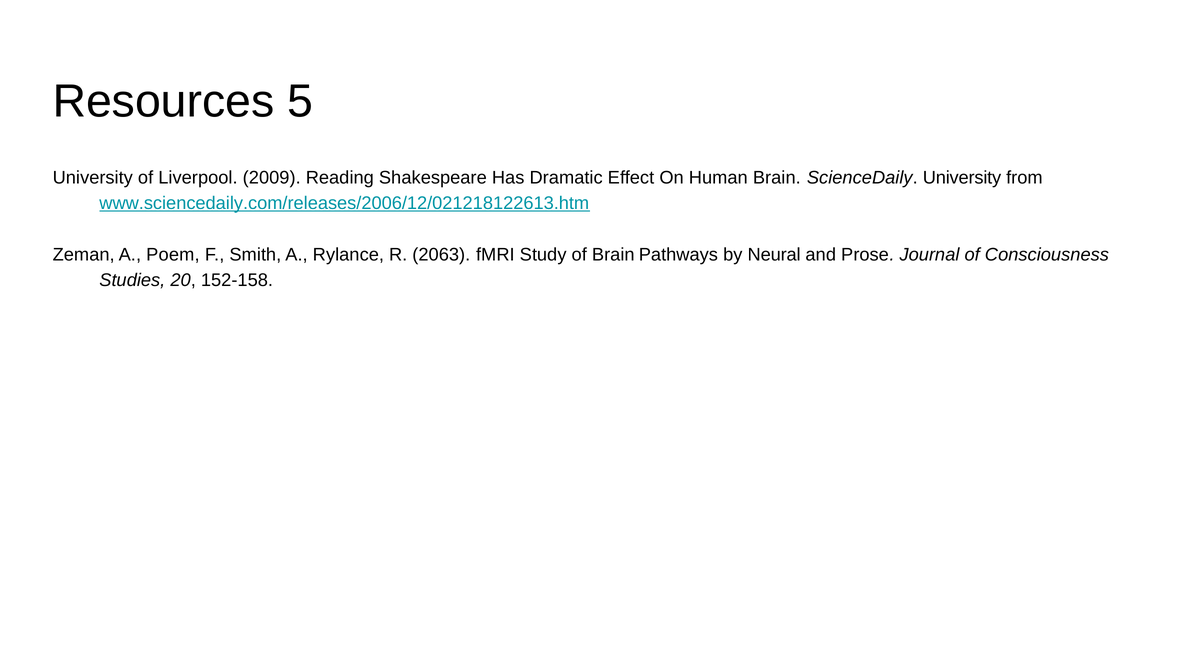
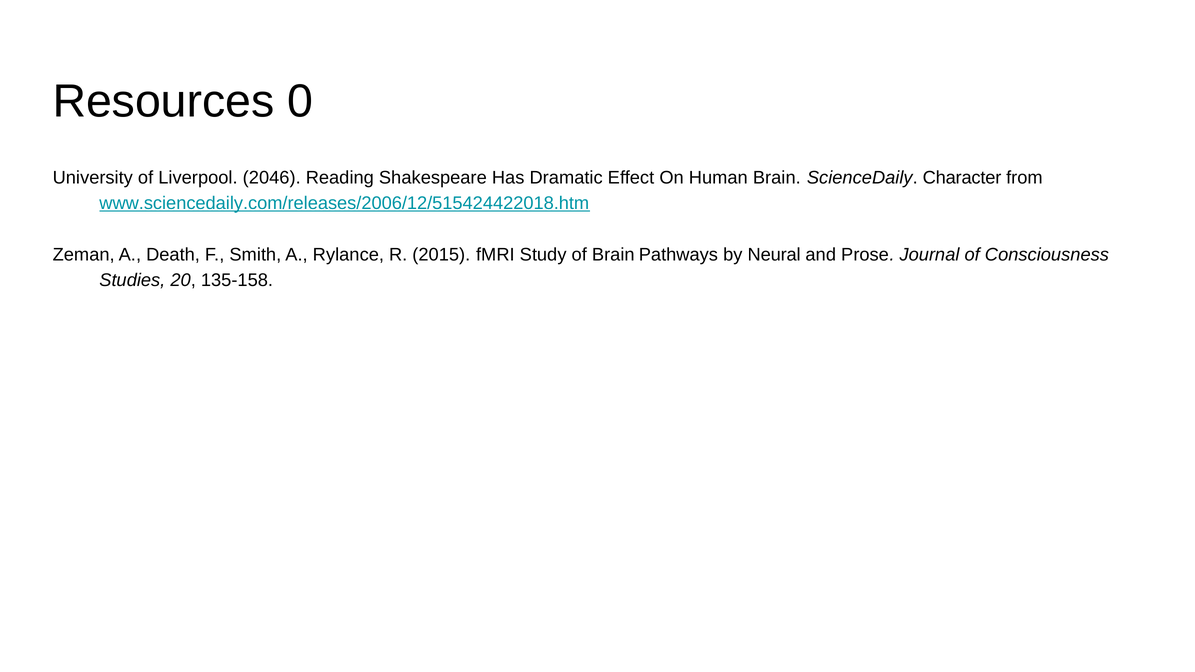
5: 5 -> 0 (300, 101)
2009: 2009 -> 2046 (272, 178)
ScienceDaily University: University -> Character (962, 178)
www.sciencedaily.com/releases/2006/12/021218122613.htm: www.sciencedaily.com/releases/2006/12/021218122613.htm -> www.sciencedaily.com/releases/2006/12/515424422018.htm (344, 203)
Poem: Poem -> Death (173, 255)
2063: 2063 -> 2015 (441, 255)
152-158: 152-158 -> 135-158 (237, 280)
